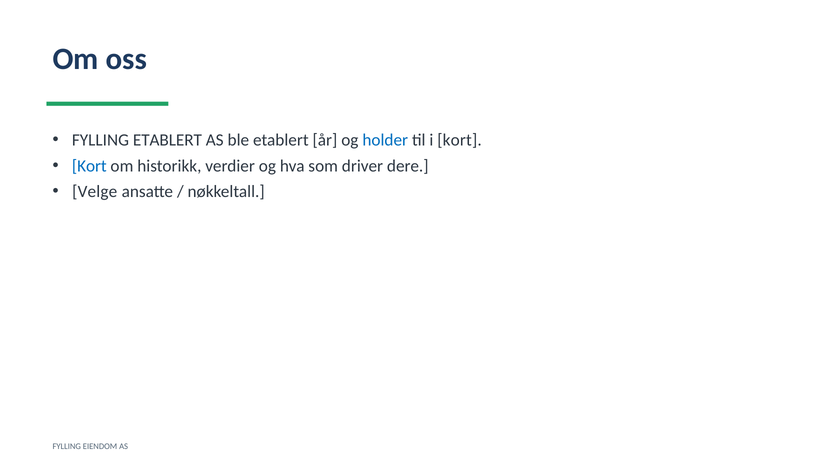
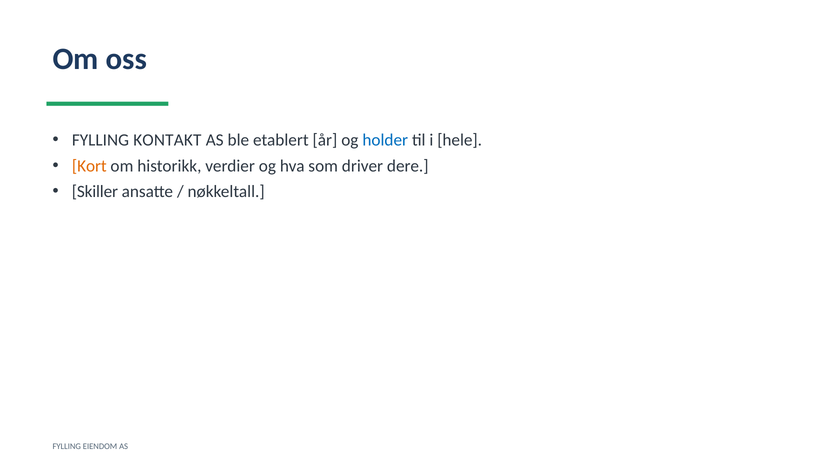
FYLLING ETABLERT: ETABLERT -> KONTAKT (167, 140)
i kort: kort -> hele (460, 140)
Kort colour: blue -> orange (89, 166)
Velge: Velge -> Skiller (95, 192)
